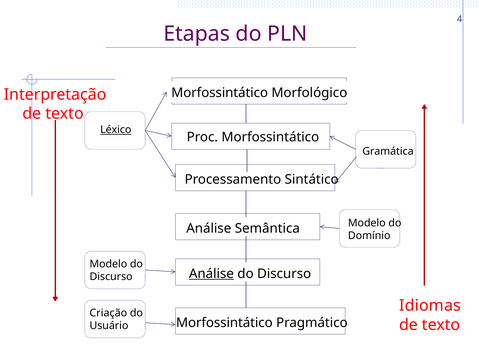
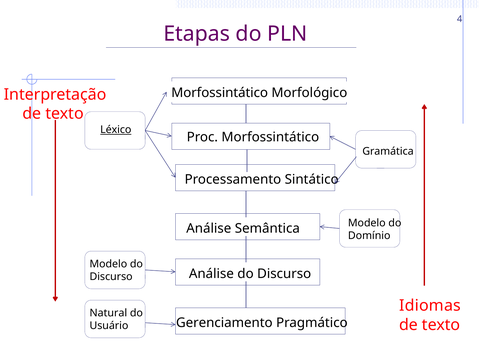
Análise underline: present -> none (211, 274)
Criação: Criação -> Natural (108, 313)
Morfossintático: Morfossintático -> Gerenciamento (224, 323)
